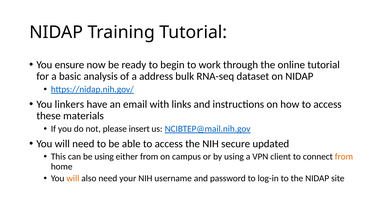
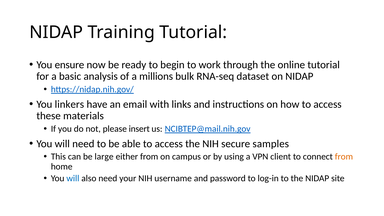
address: address -> millions (156, 76)
updated: updated -> samples (271, 144)
be using: using -> large (104, 157)
will colour: orange -> blue (73, 178)
